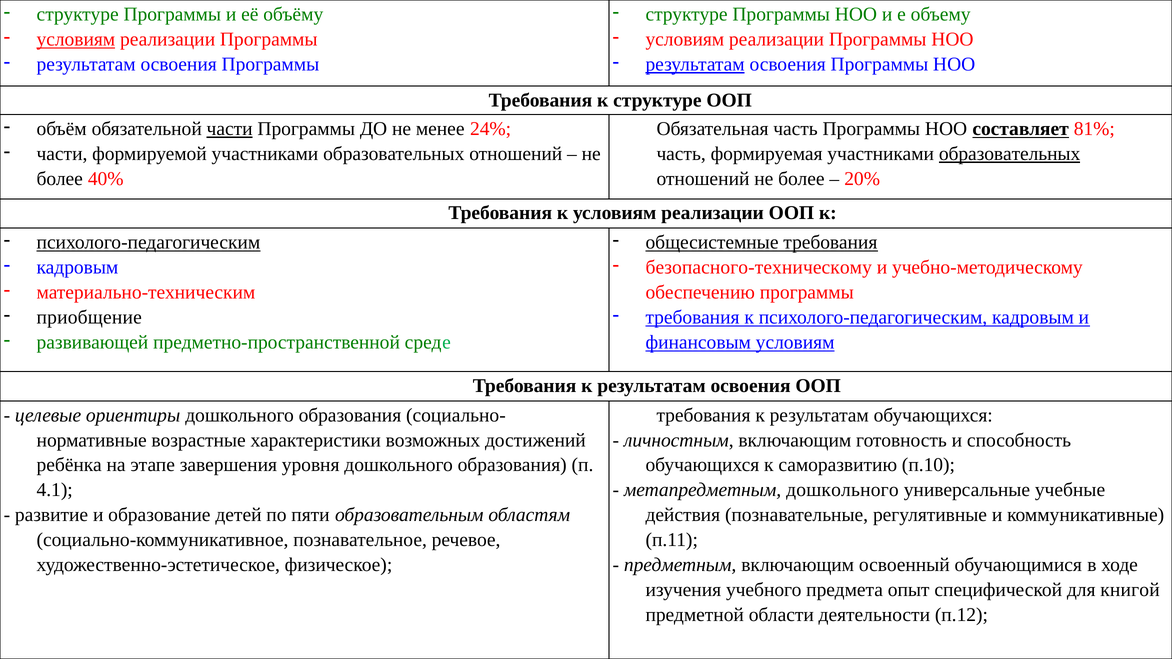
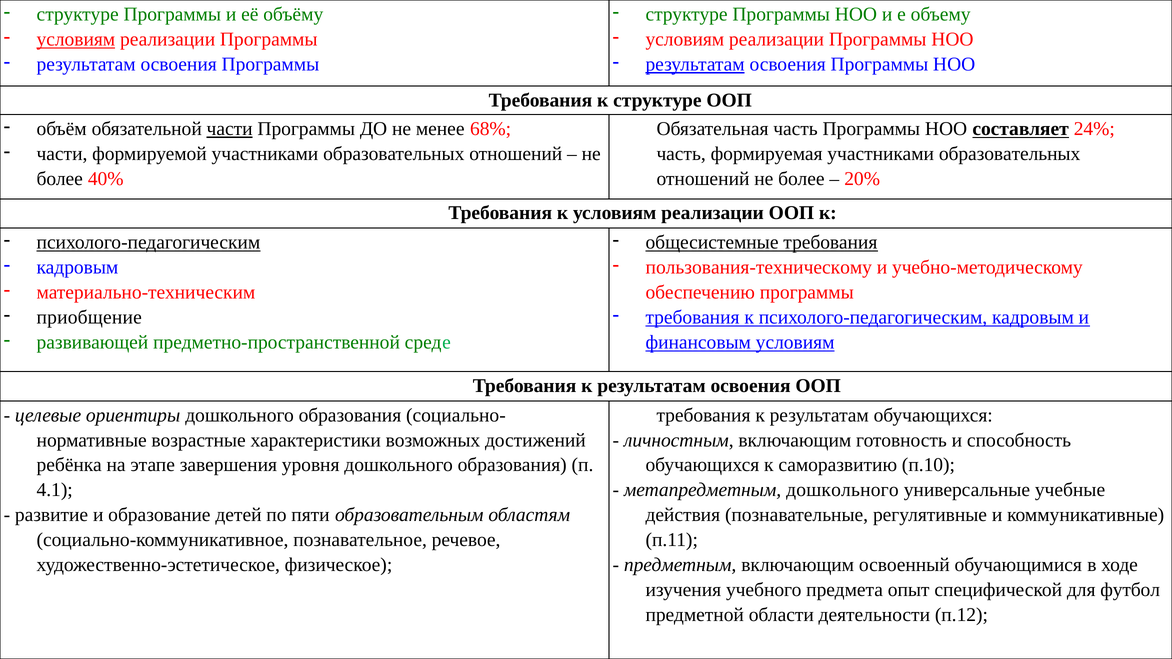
24%: 24% -> 68% (491, 129)
81%: 81% -> 24% (1094, 129)
образовательных underline: present -> none (1010, 154)
безопасного-техническому: безопасного-техническому -> пользования-техническому (759, 267)
книгой: книгой -> футбол (1130, 590)
